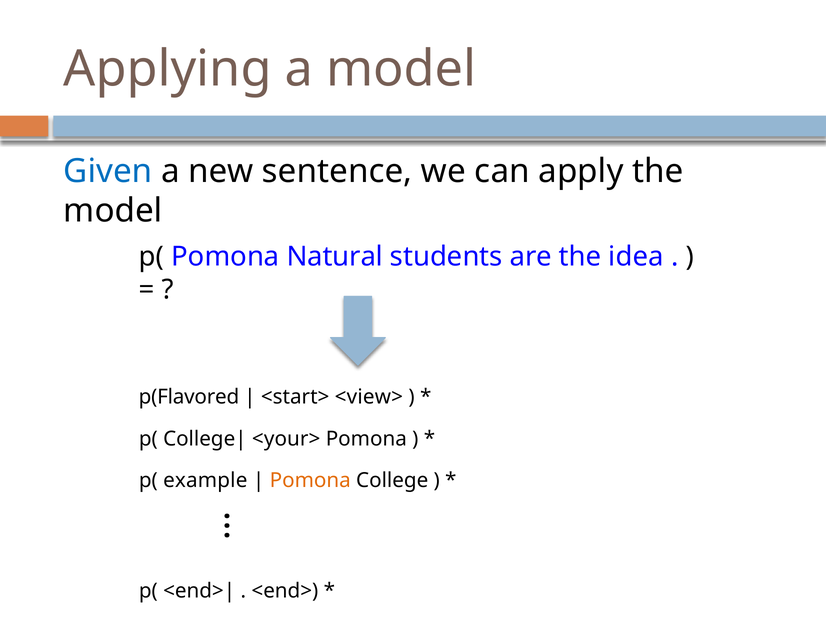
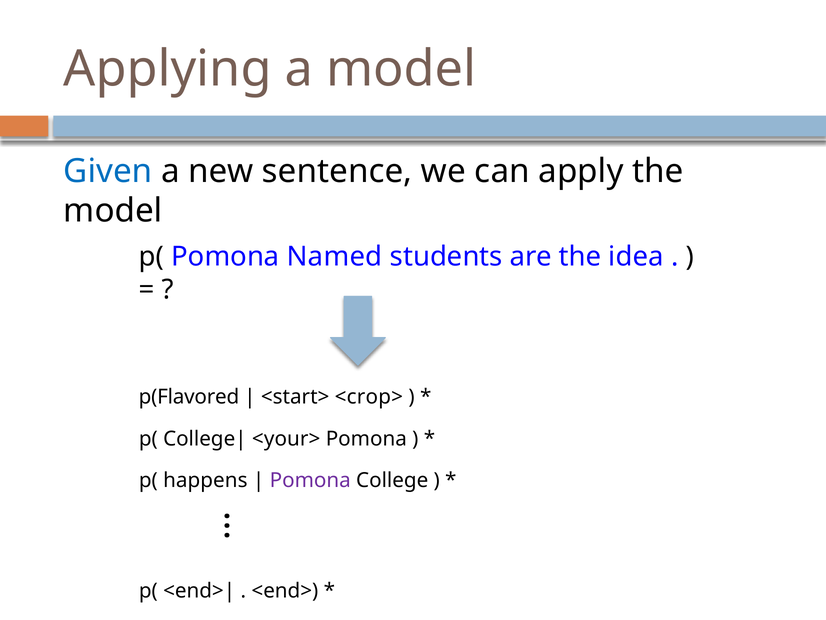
Natural: Natural -> Named (335, 257)
<view>: <view> -> <crop> (369, 396)
example: example -> happens (205, 480)
Pomona colour: orange -> purple (310, 480)
